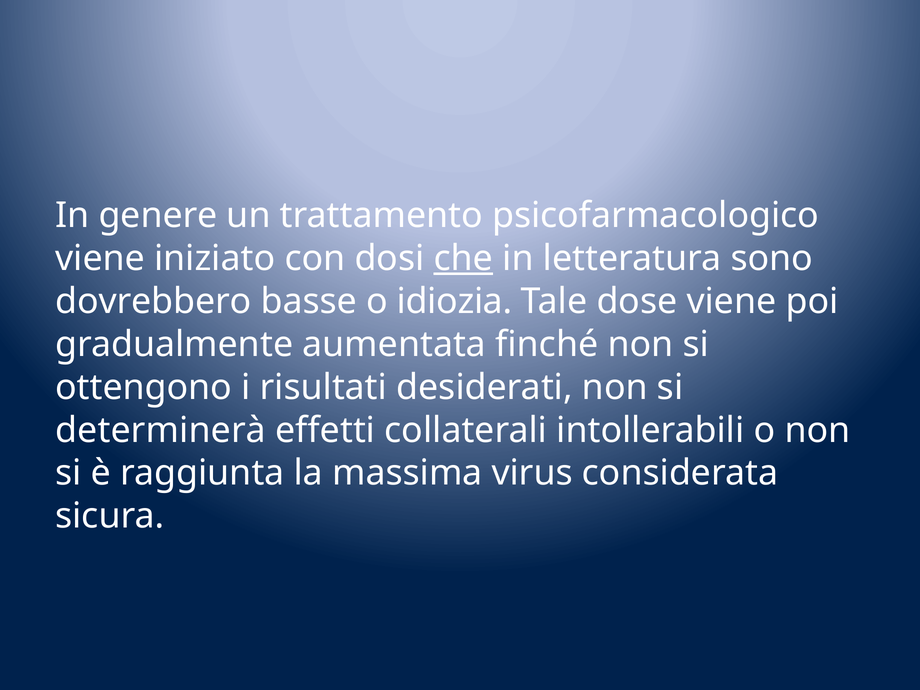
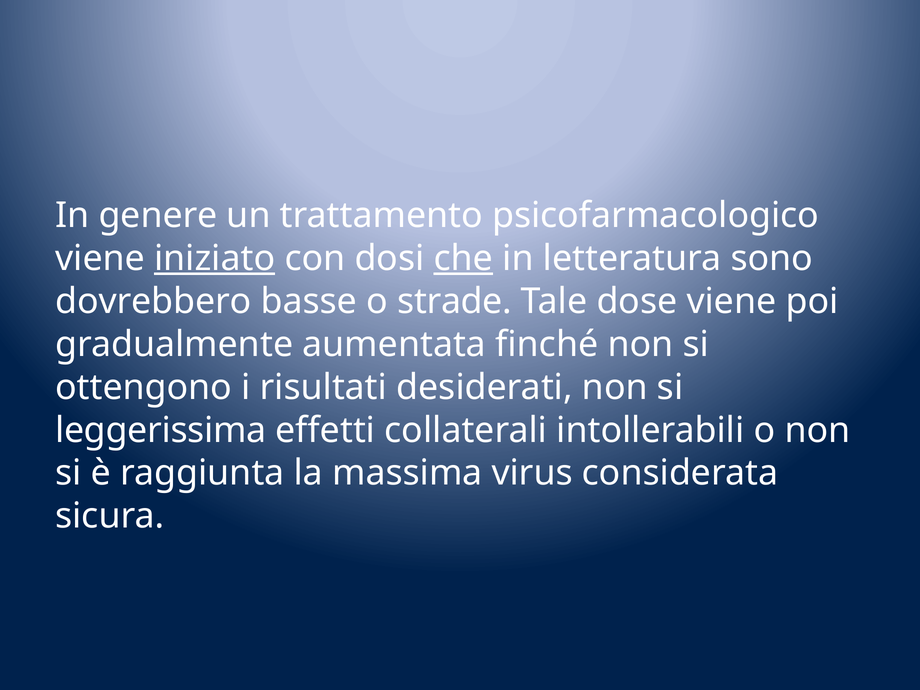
iniziato underline: none -> present (215, 258)
idiozia: idiozia -> strade (455, 301)
determinerà: determinerà -> leggerissima (161, 430)
